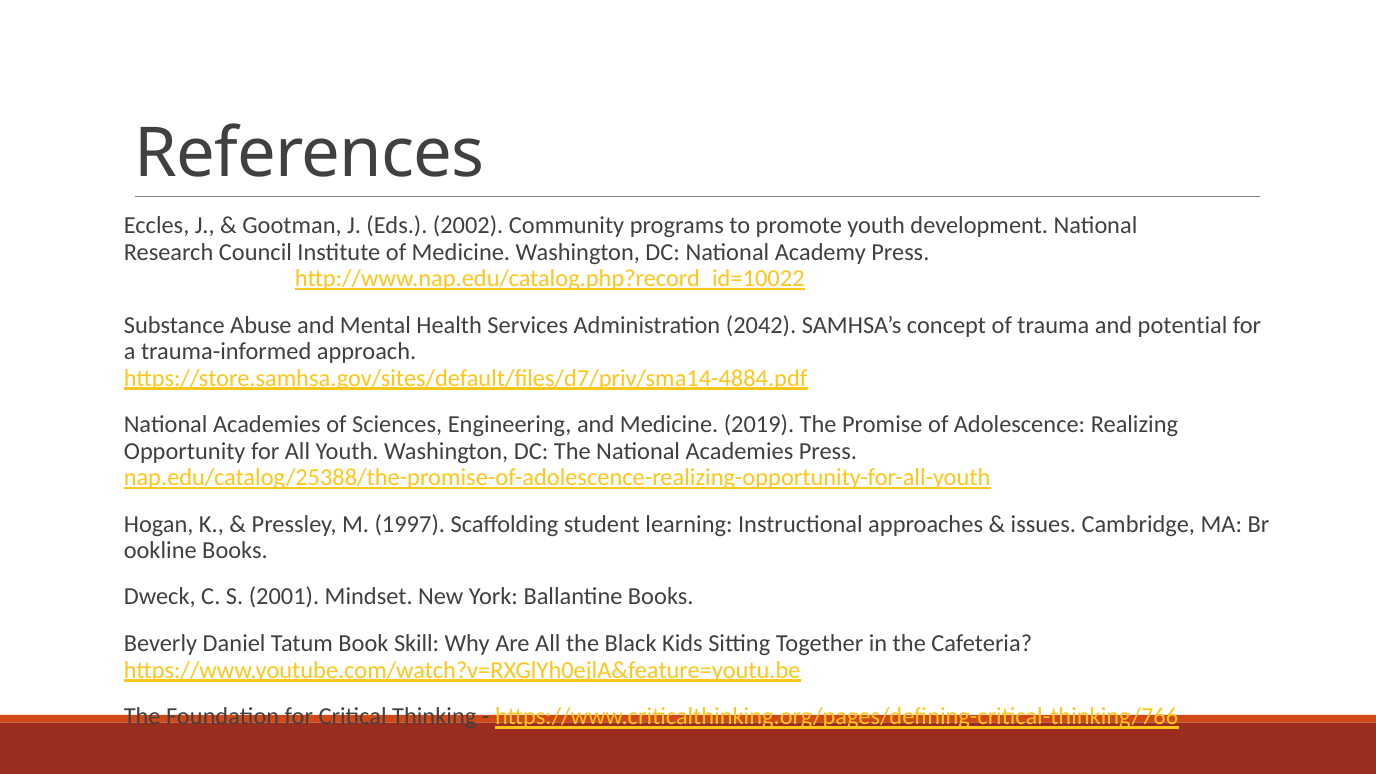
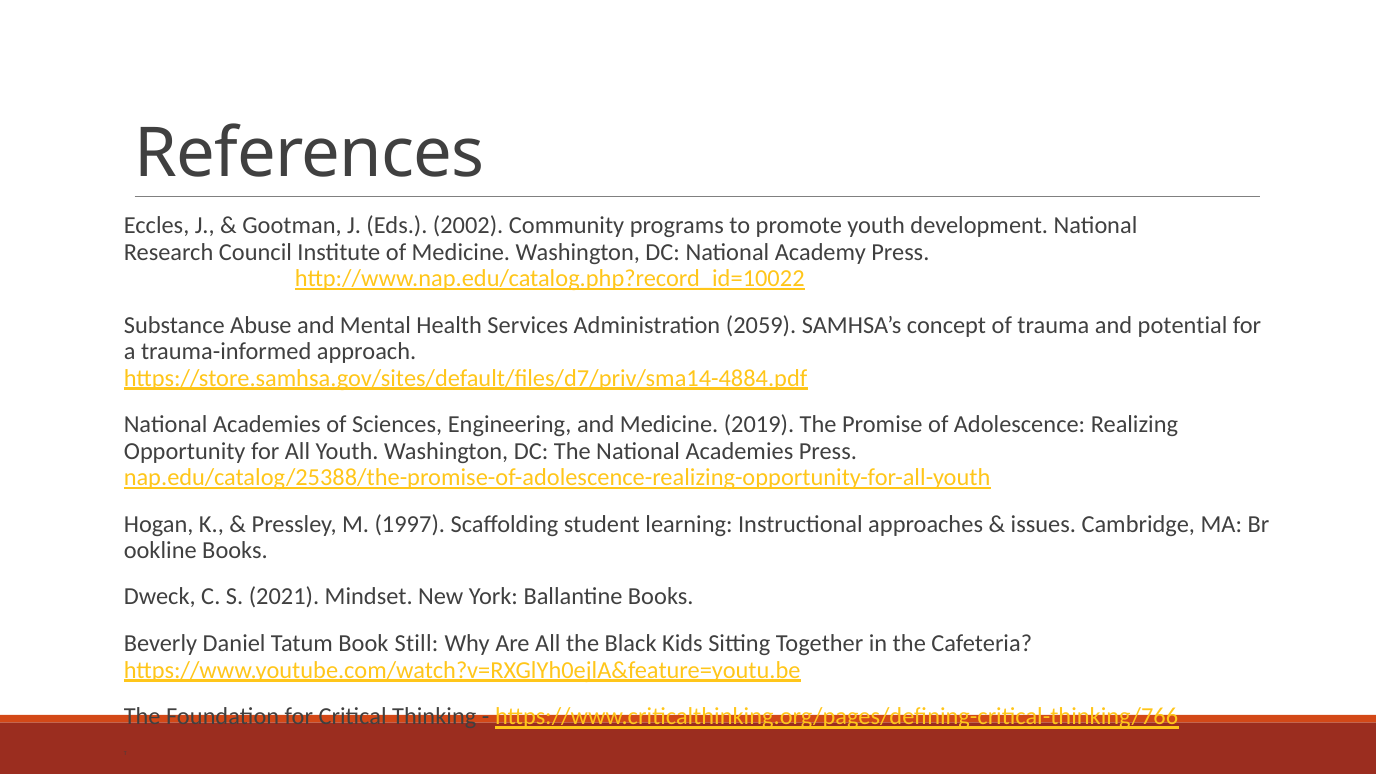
2042: 2042 -> 2059 (761, 325)
2001: 2001 -> 2021 (284, 597)
Skill: Skill -> Still (416, 643)
